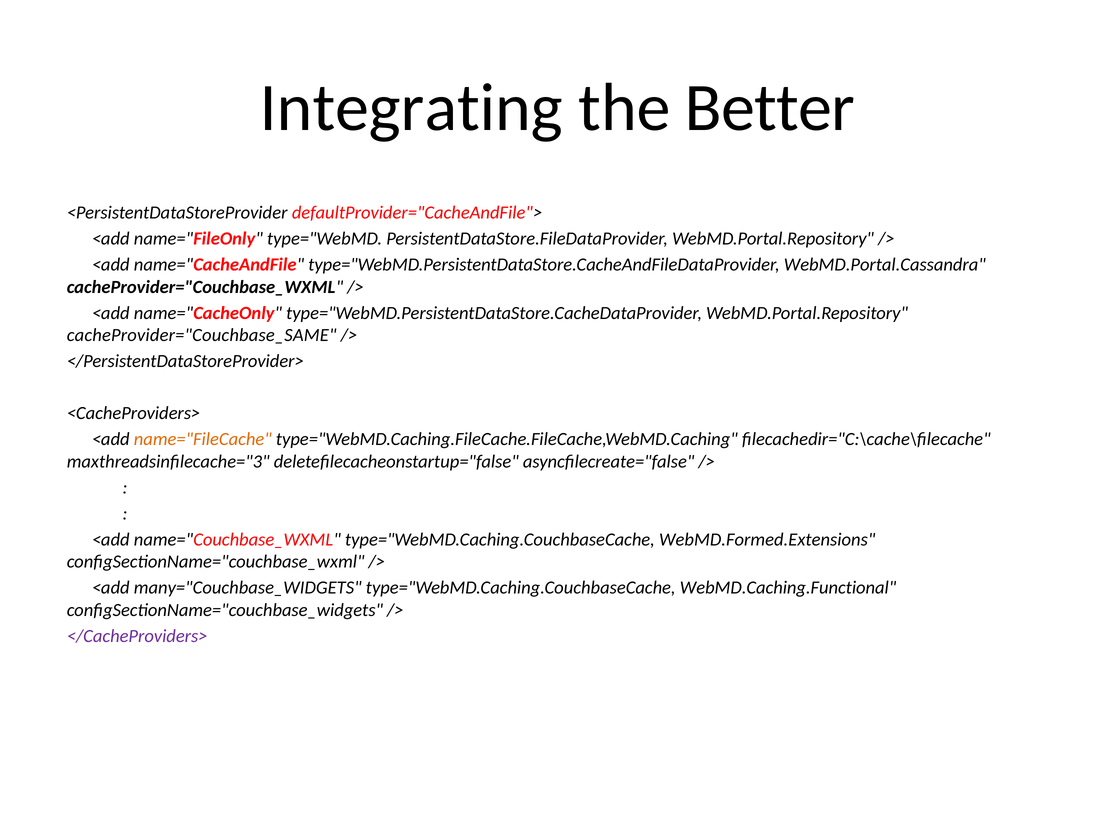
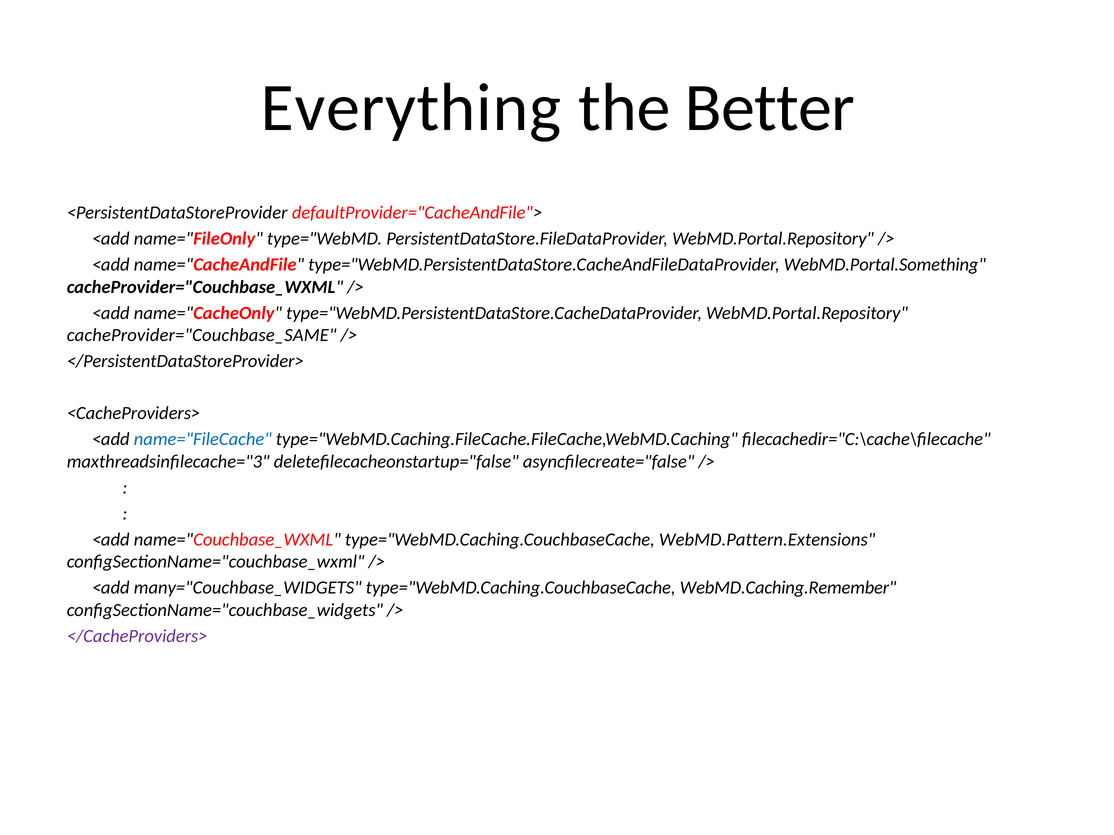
Integrating: Integrating -> Everything (411, 108)
WebMD.Portal.Cassandra: WebMD.Portal.Cassandra -> WebMD.Portal.Something (885, 265)
name="FileCache colour: orange -> blue (203, 440)
WebMD.Formed.Extensions: WebMD.Formed.Extensions -> WebMD.Pattern.Extensions (767, 540)
WebMD.Caching.Functional: WebMD.Caching.Functional -> WebMD.Caching.Remember (788, 588)
